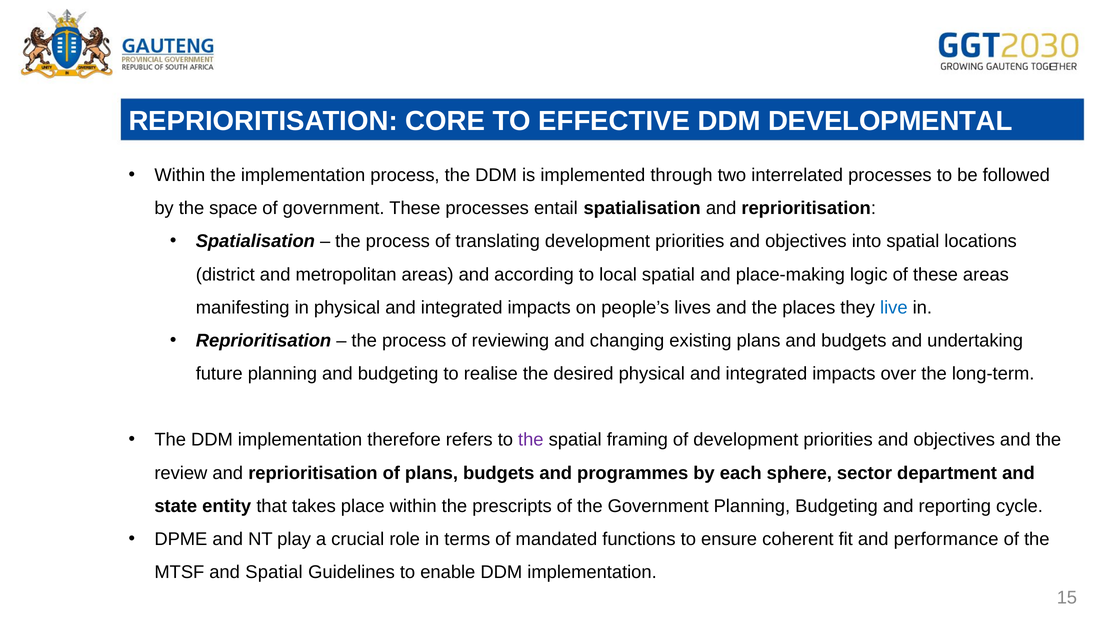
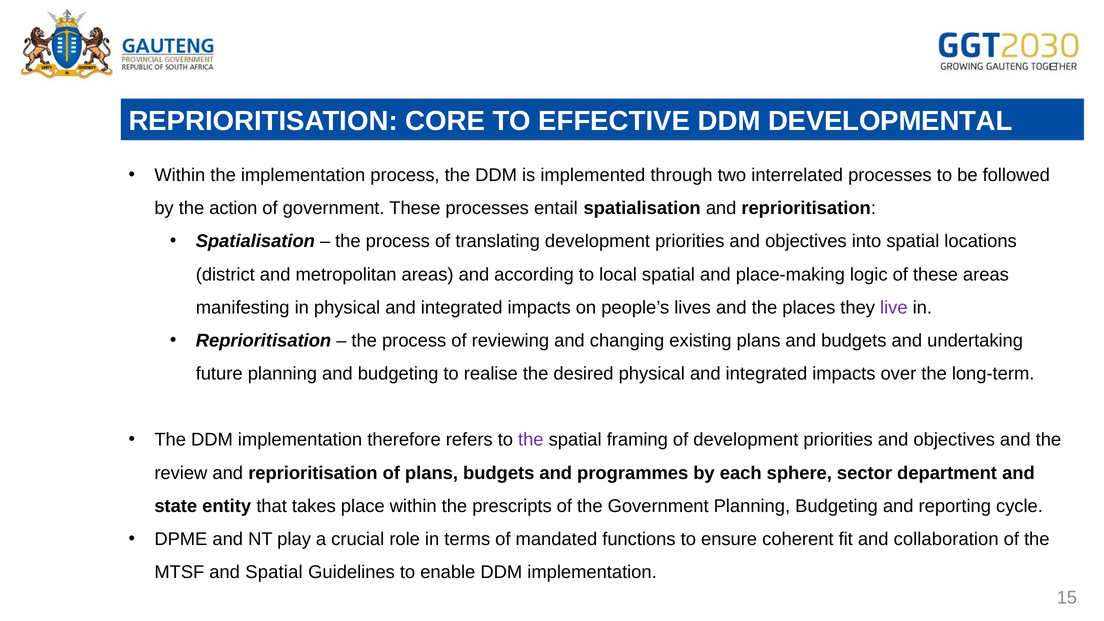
space: space -> action (233, 208)
live colour: blue -> purple (894, 308)
performance: performance -> collaboration (946, 539)
